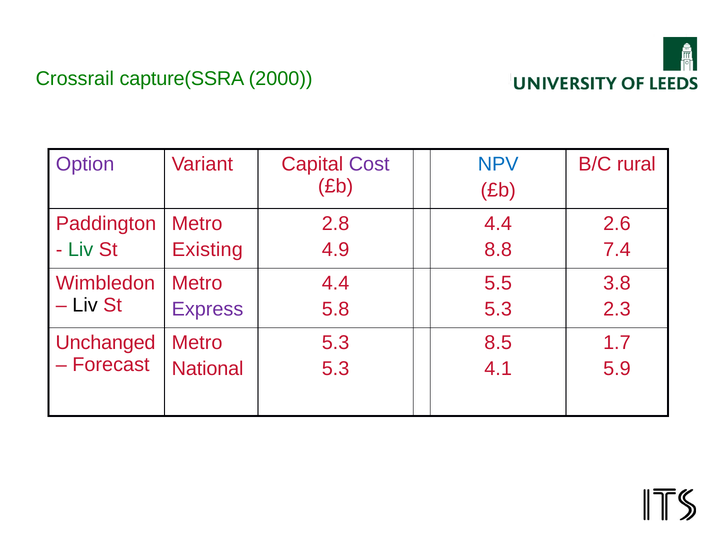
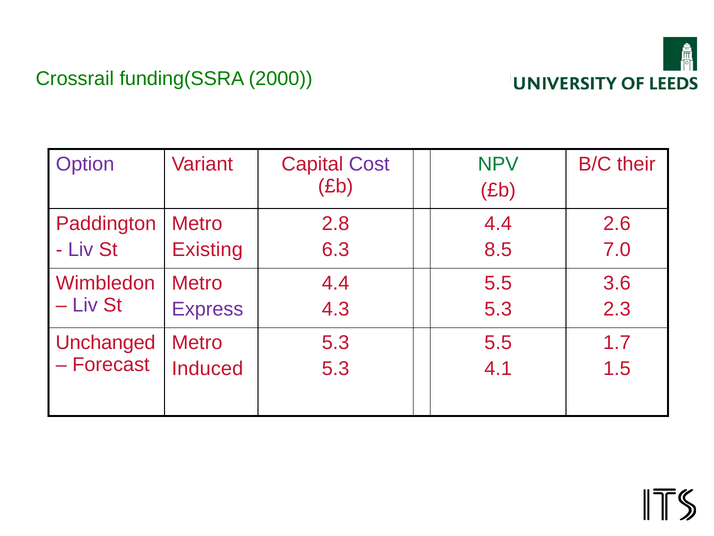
capture(SSRA: capture(SSRA -> funding(SSRA (182, 79)
NPV colour: blue -> green (498, 164)
rural: rural -> their (636, 164)
Liv colour: green -> purple (81, 250)
4.9: 4.9 -> 6.3 (336, 250)
8.8: 8.8 -> 8.5 (498, 250)
7.4: 7.4 -> 7.0 (617, 250)
3.8: 3.8 -> 3.6 (617, 283)
Liv colour: black -> purple (85, 305)
5.8: 5.8 -> 4.3 (336, 309)
8.5: 8.5 -> 5.5 (498, 342)
National: National -> Induced (207, 368)
5.9: 5.9 -> 1.5 (617, 368)
